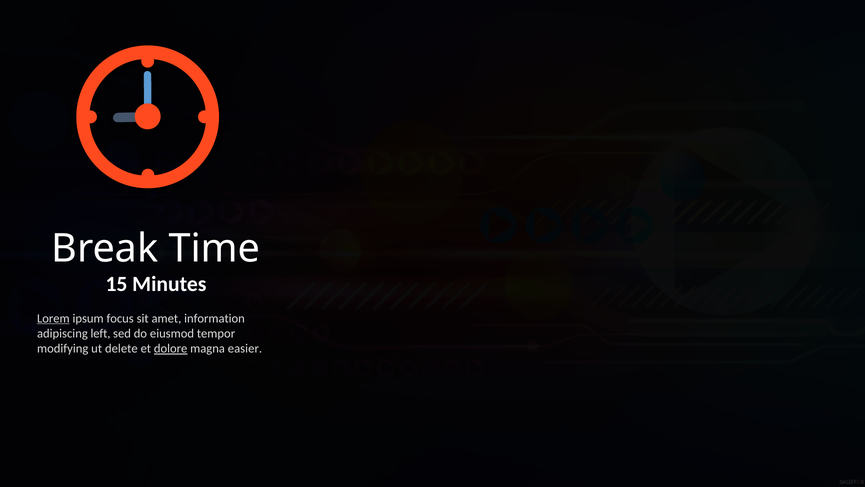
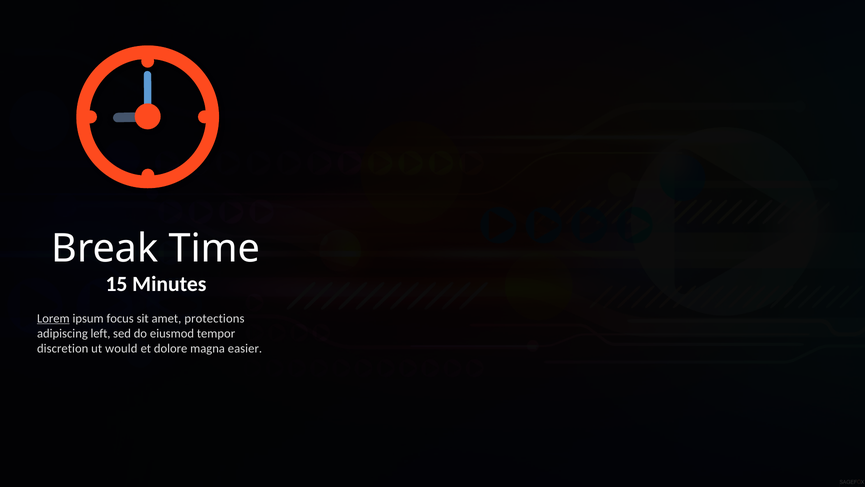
information: information -> protections (214, 318)
modifying: modifying -> discretion (63, 348)
delete: delete -> would (121, 348)
dolore underline: present -> none (171, 348)
